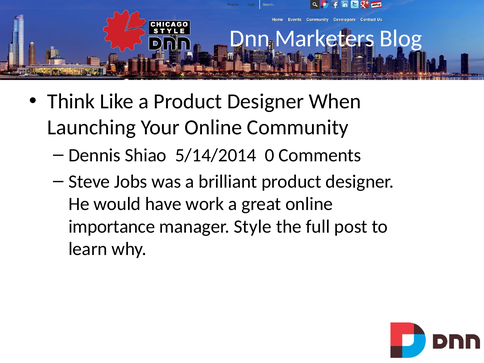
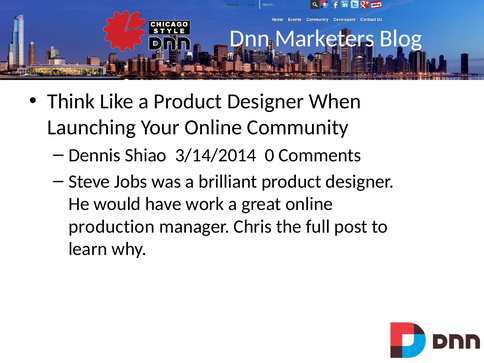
5/14/2014: 5/14/2014 -> 3/14/2014 (216, 155)
importance: importance -> production (112, 227)
Style: Style -> Chris (253, 227)
